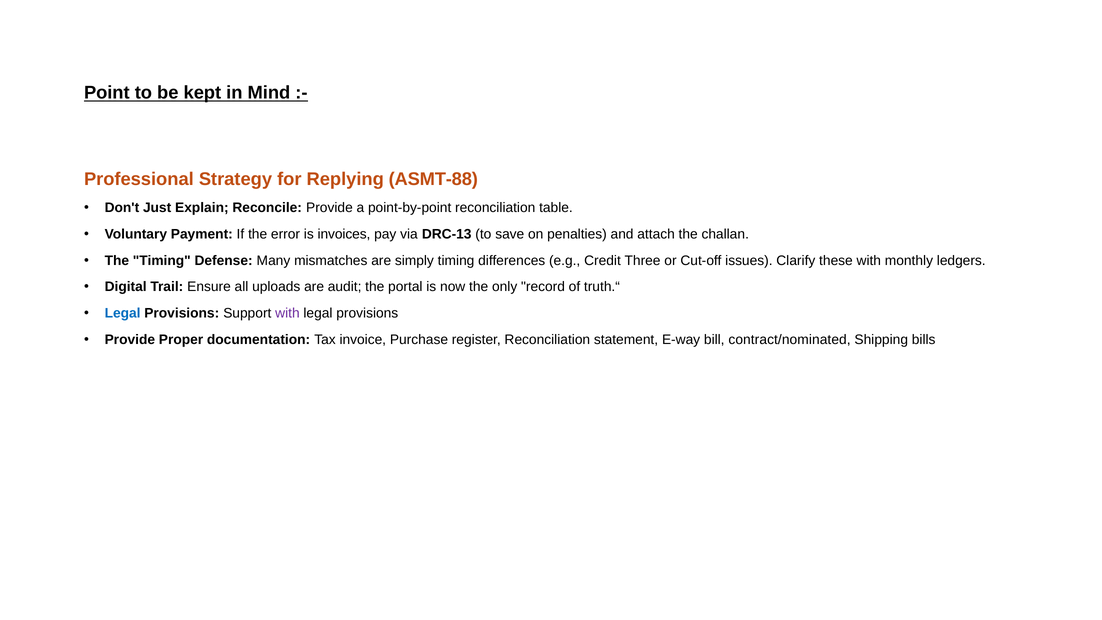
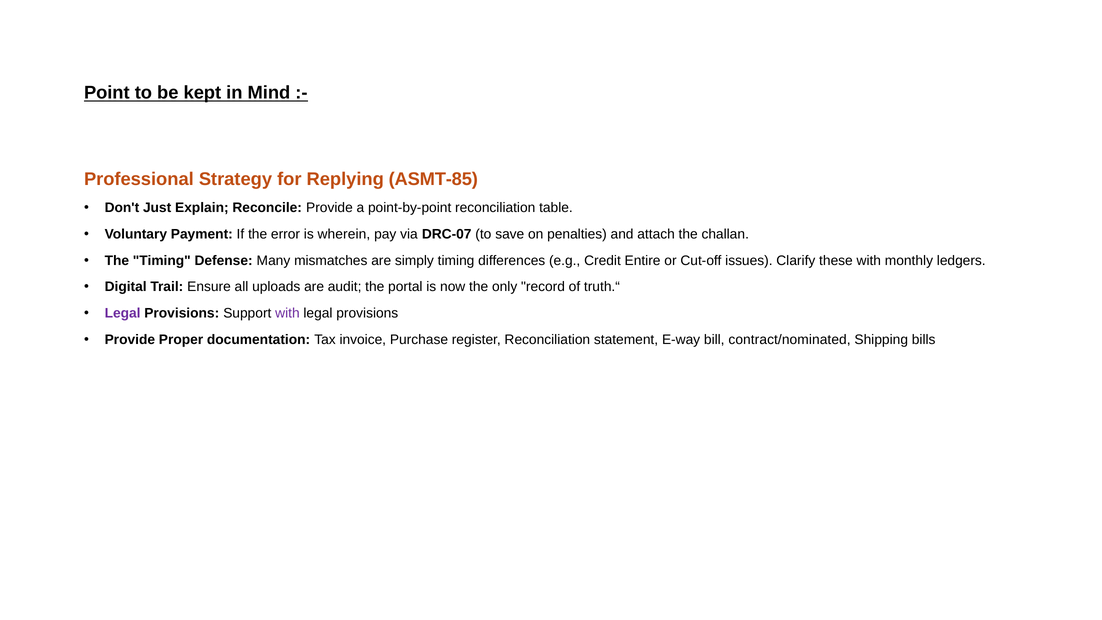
ASMT-88: ASMT-88 -> ASMT-85 (433, 179)
invoices: invoices -> wherein (344, 234)
DRC-13: DRC-13 -> DRC-07 (447, 234)
Three: Three -> Entire (643, 260)
Legal colour: blue -> purple (123, 313)
